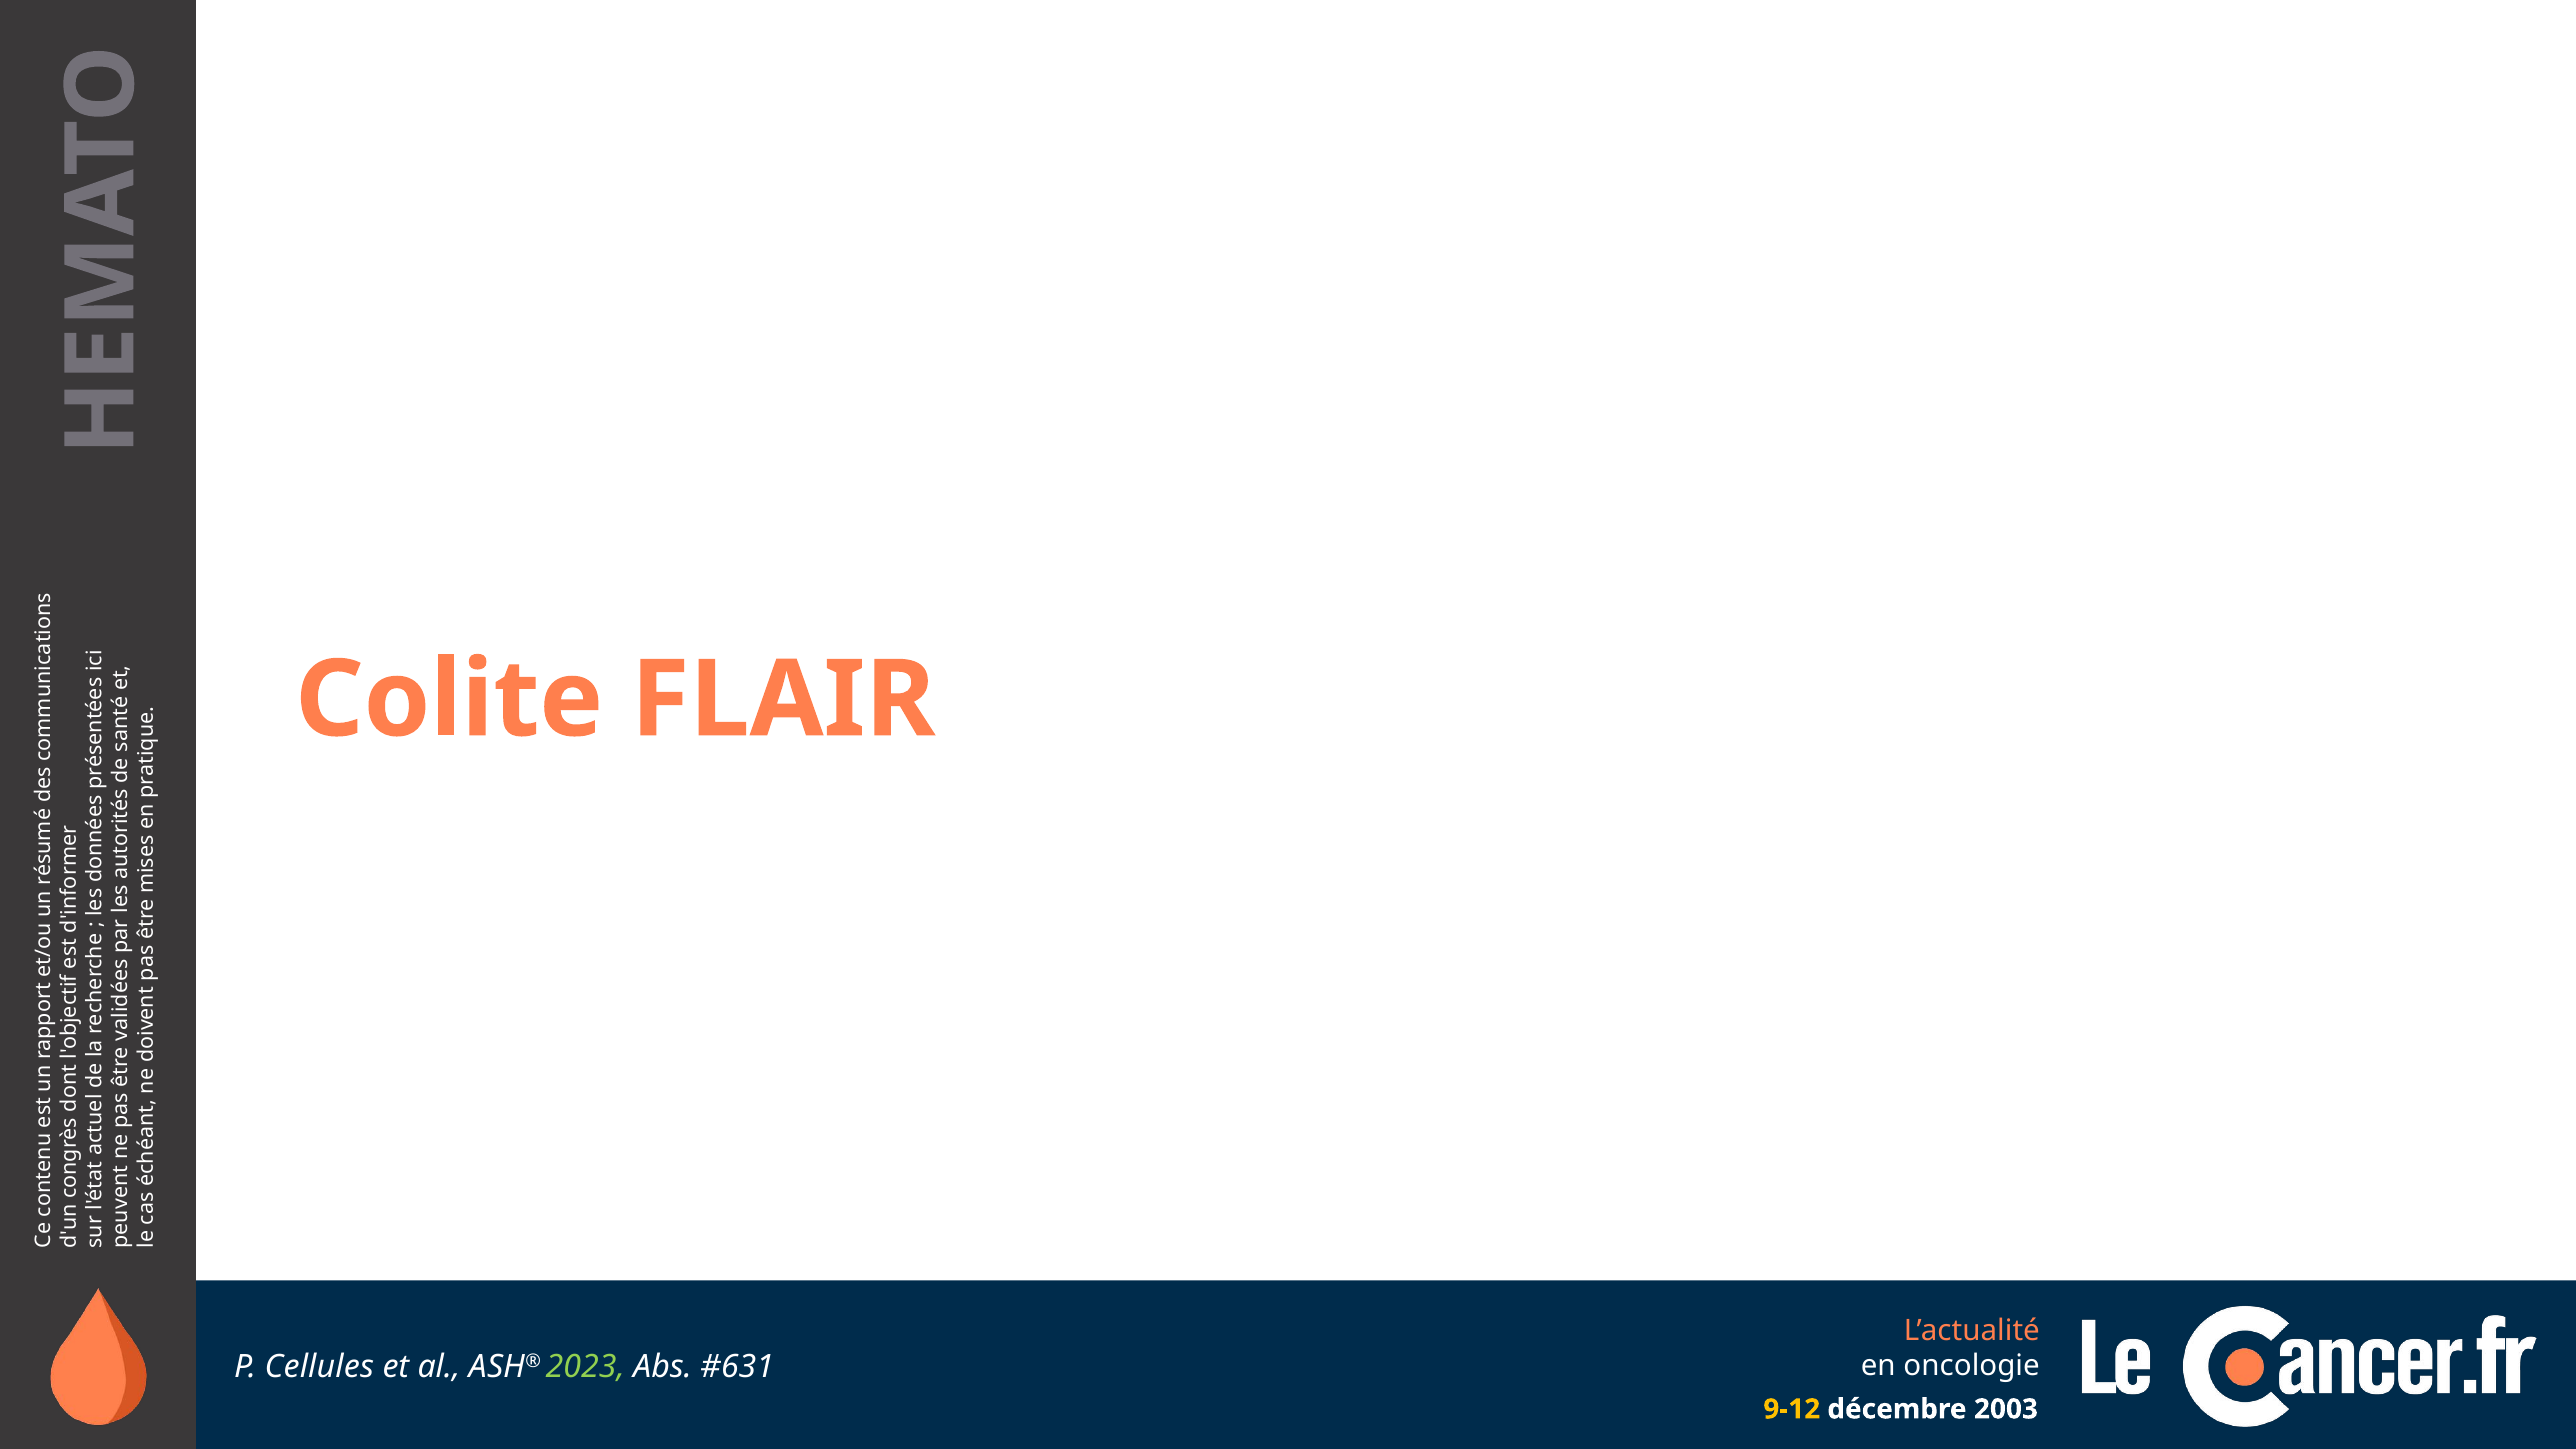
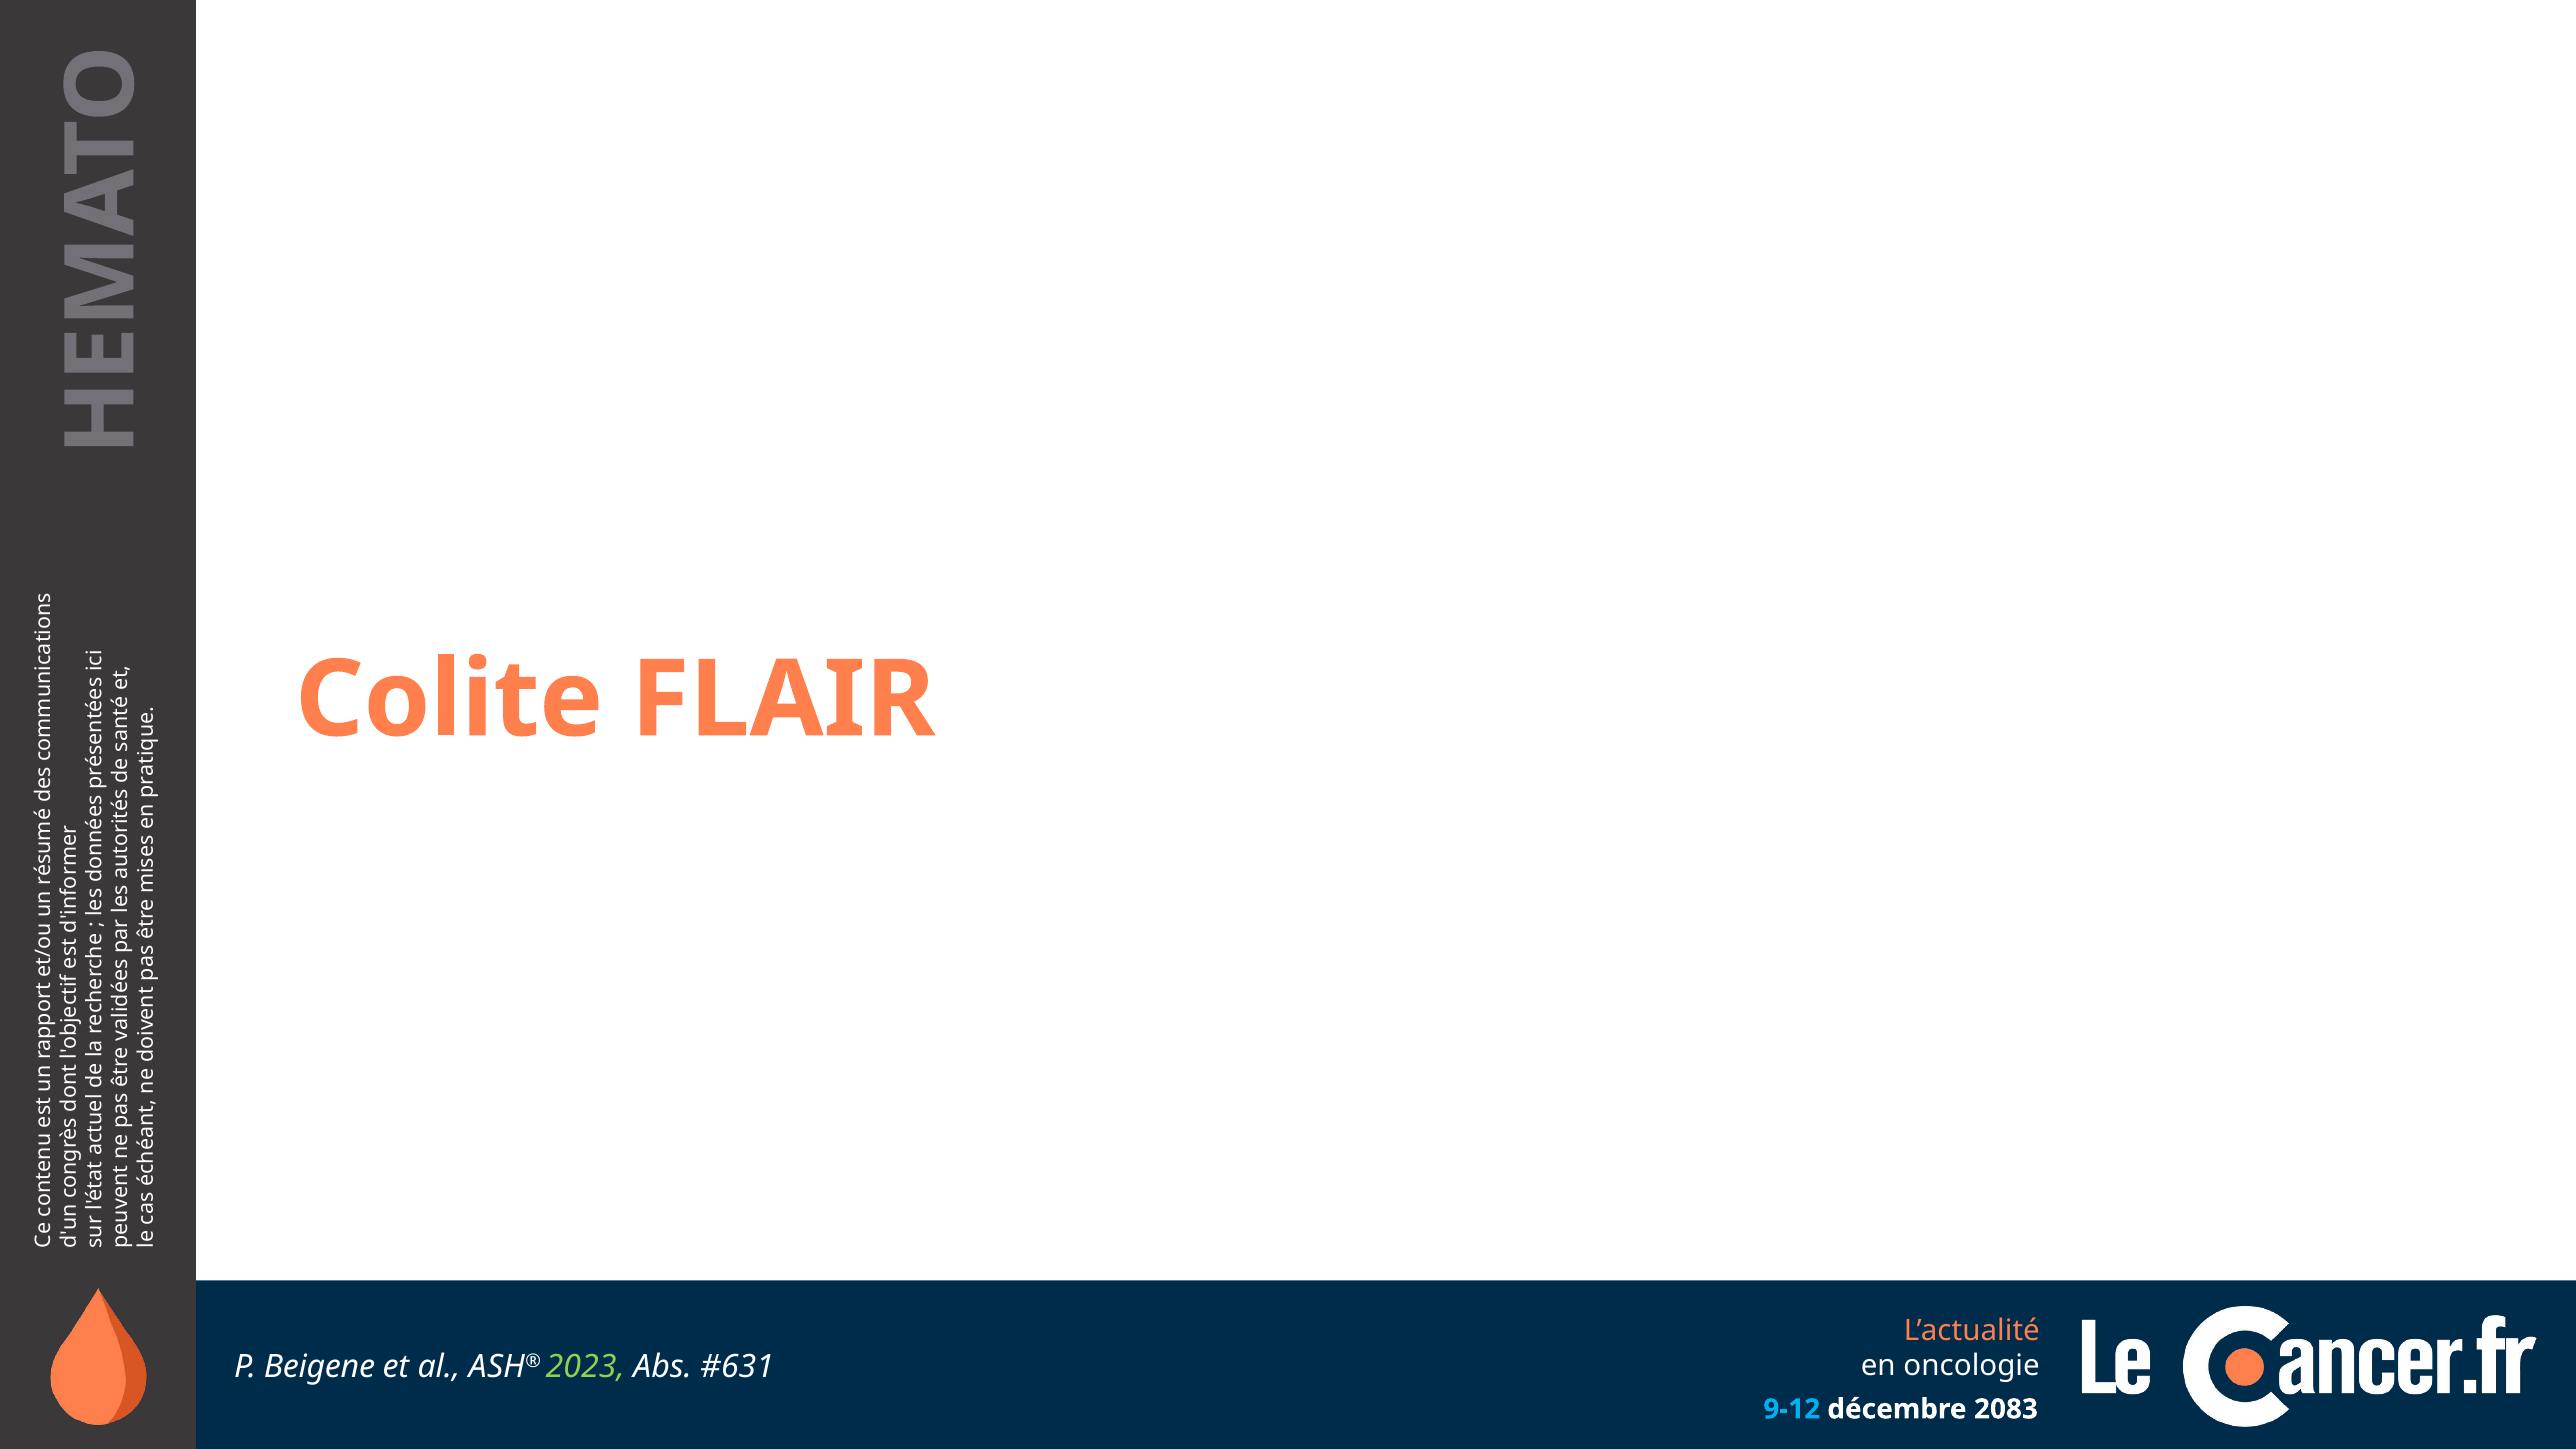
Cellules: Cellules -> Beigene (320, 1367)
9-12 colour: yellow -> light blue (1792, 1409)
2003: 2003 -> 2083 (2006, 1409)
